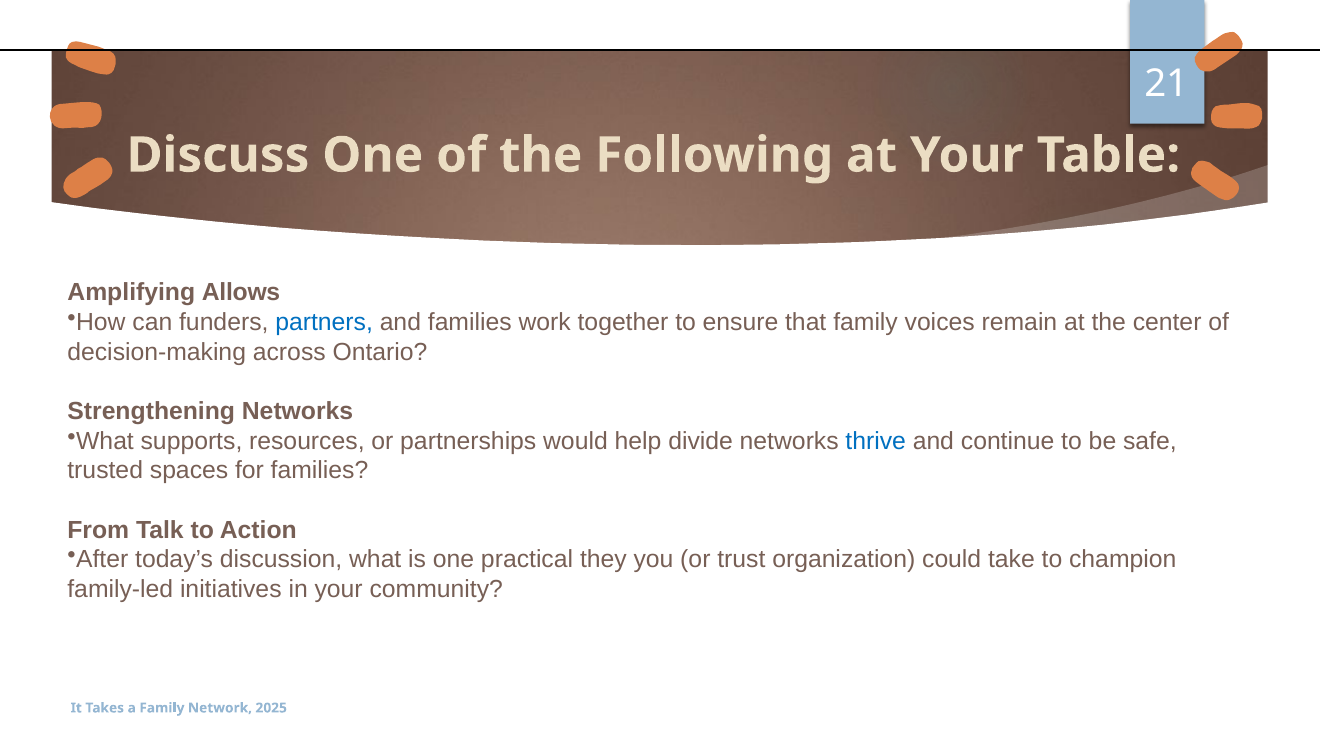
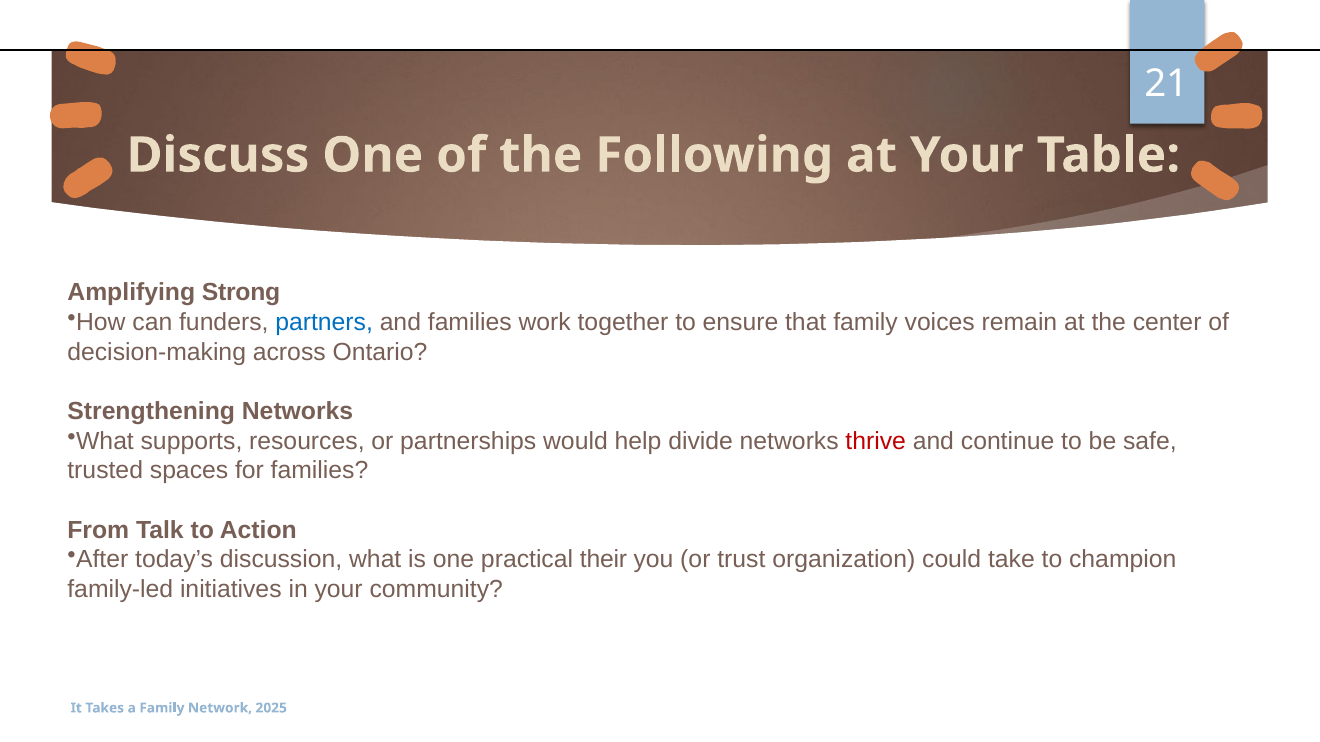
Allows: Allows -> Strong (241, 293)
thrive colour: blue -> red (876, 441)
they: they -> their (604, 560)
